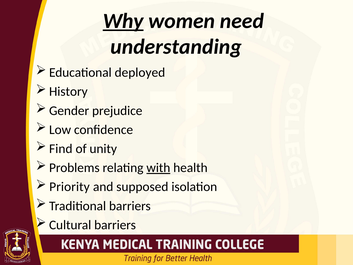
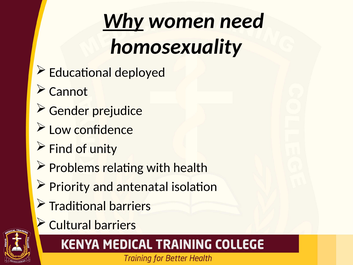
understanding: understanding -> homosexuality (176, 47)
History: History -> Cannot (68, 91)
with underline: present -> none (158, 168)
supposed: supposed -> antenatal (142, 187)
